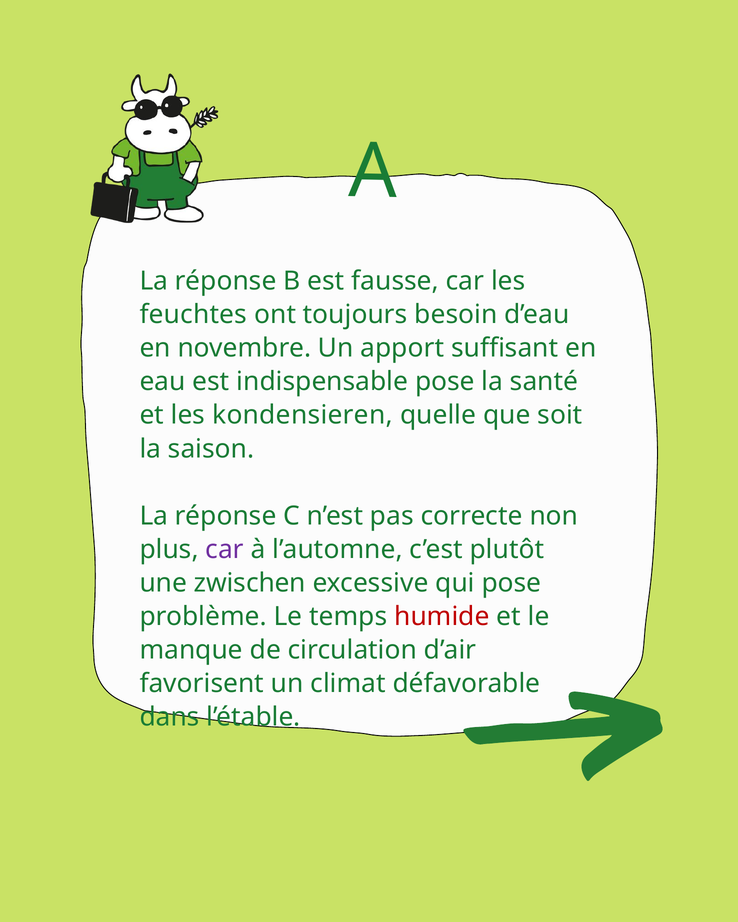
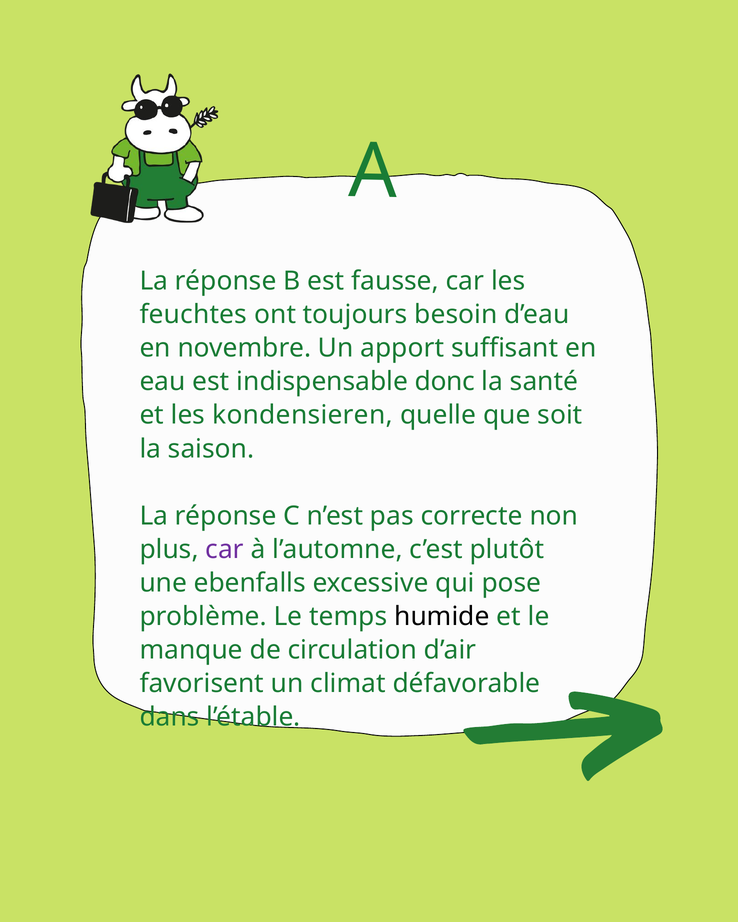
indispensable pose: pose -> donc (445, 382)
zwischen: zwischen -> ebenfalls (250, 583)
humide colour: red -> black (442, 617)
